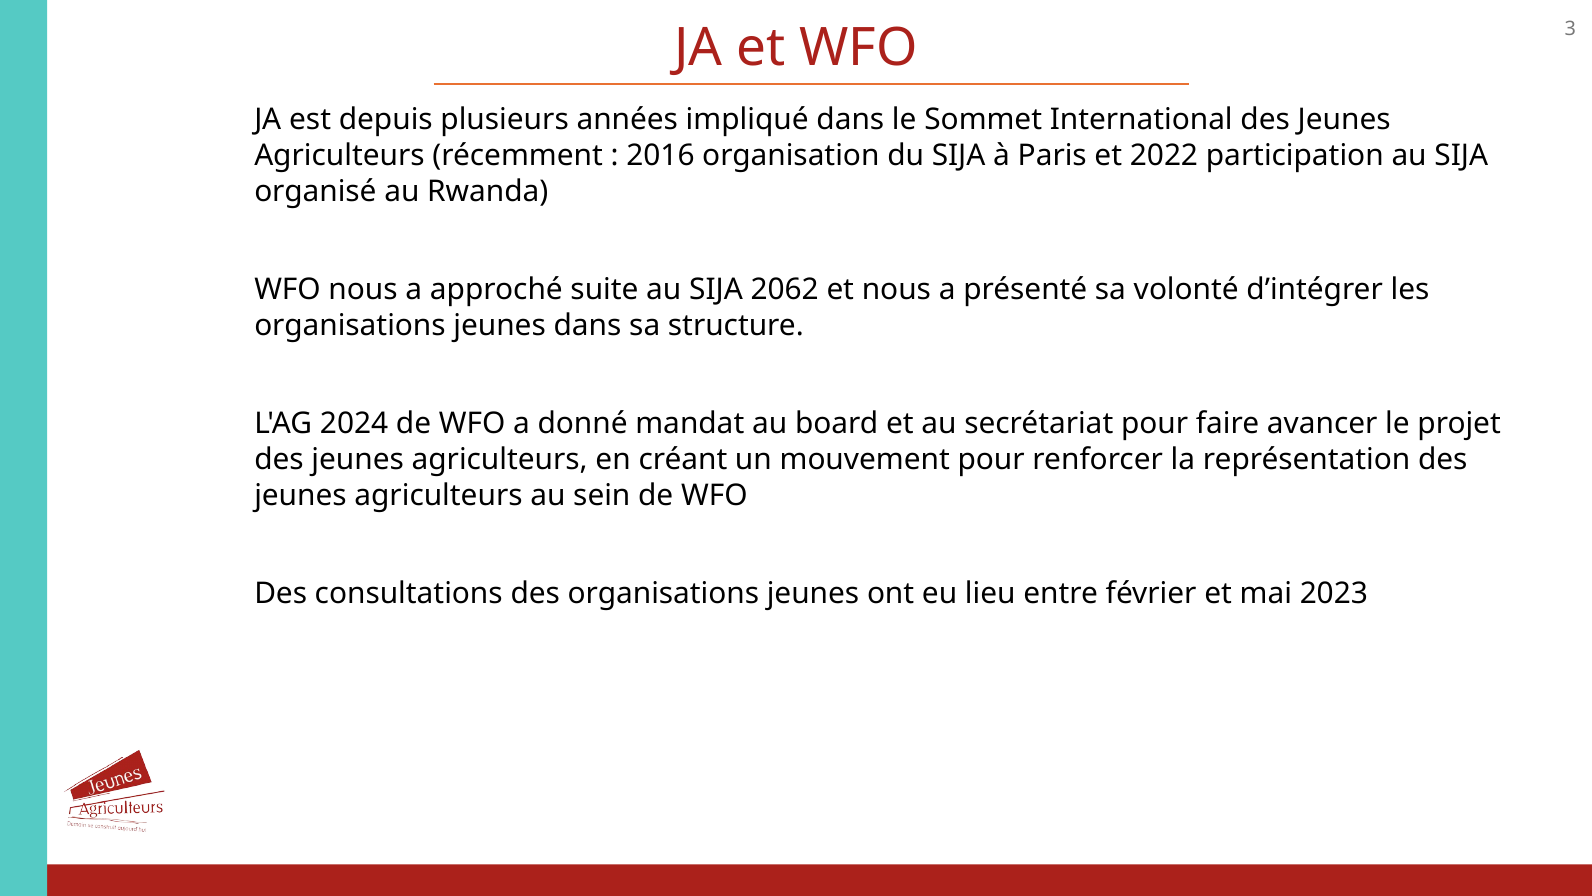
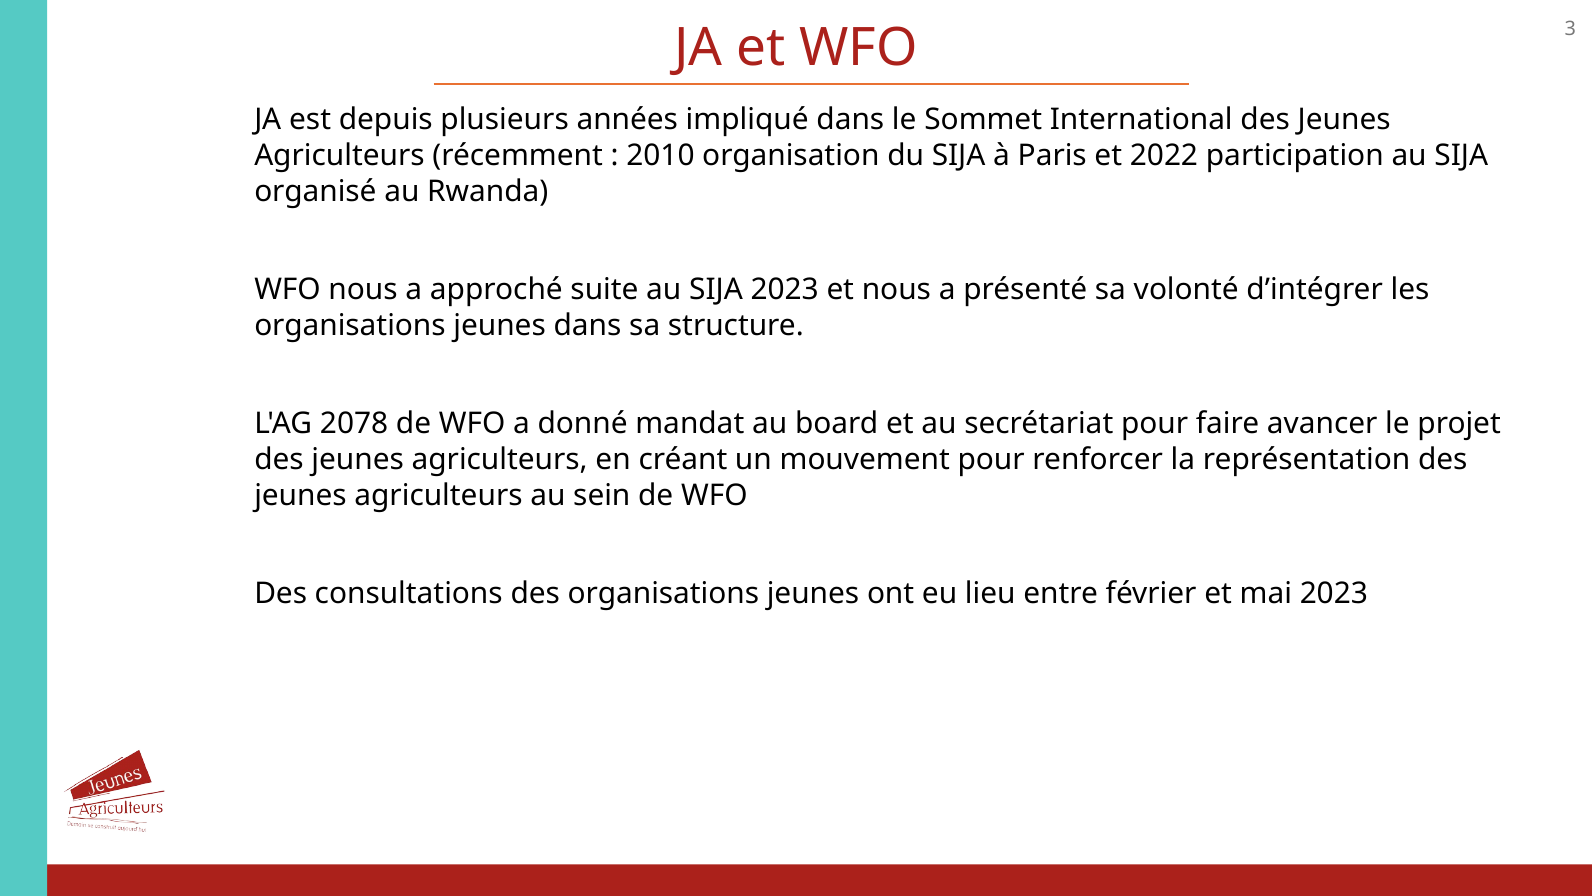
2016: 2016 -> 2010 (660, 155)
SIJA 2062: 2062 -> 2023 (785, 289)
2024: 2024 -> 2078 (354, 423)
